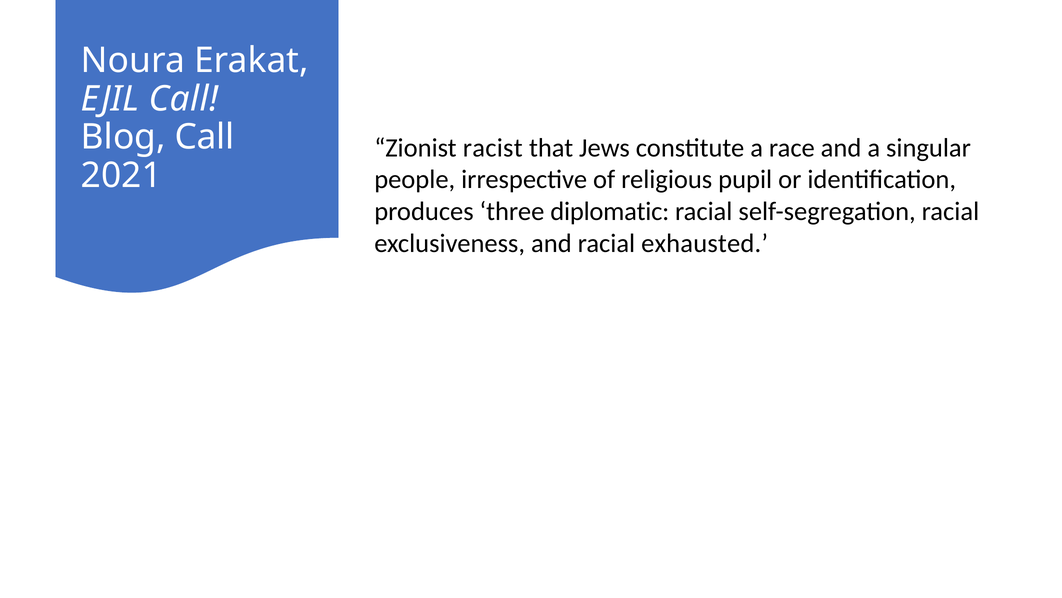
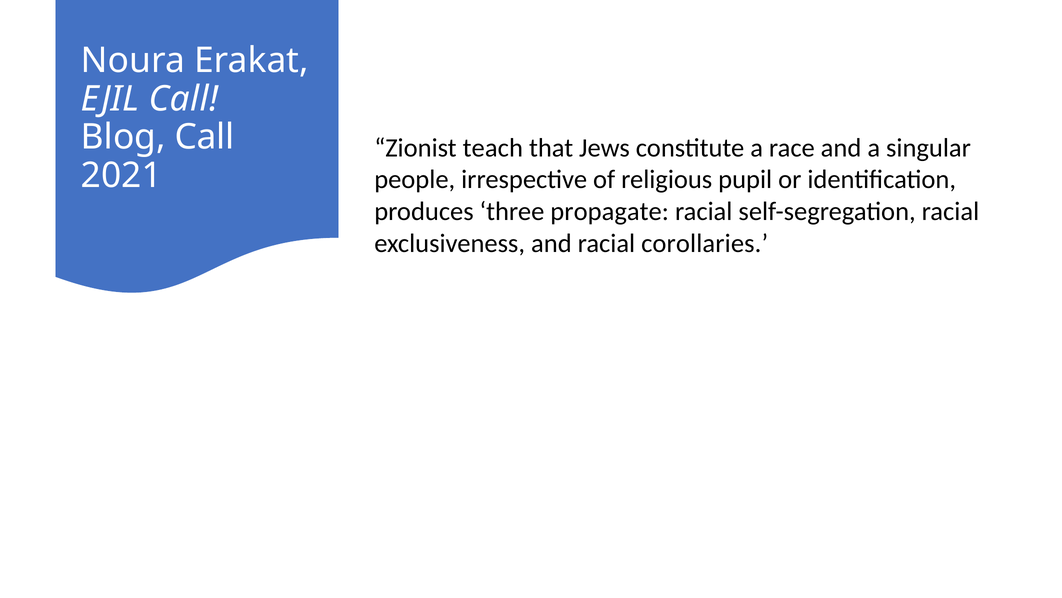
racist: racist -> teach (493, 148)
diplomatic: diplomatic -> propagate (610, 211)
exhausted: exhausted -> corollaries (705, 243)
